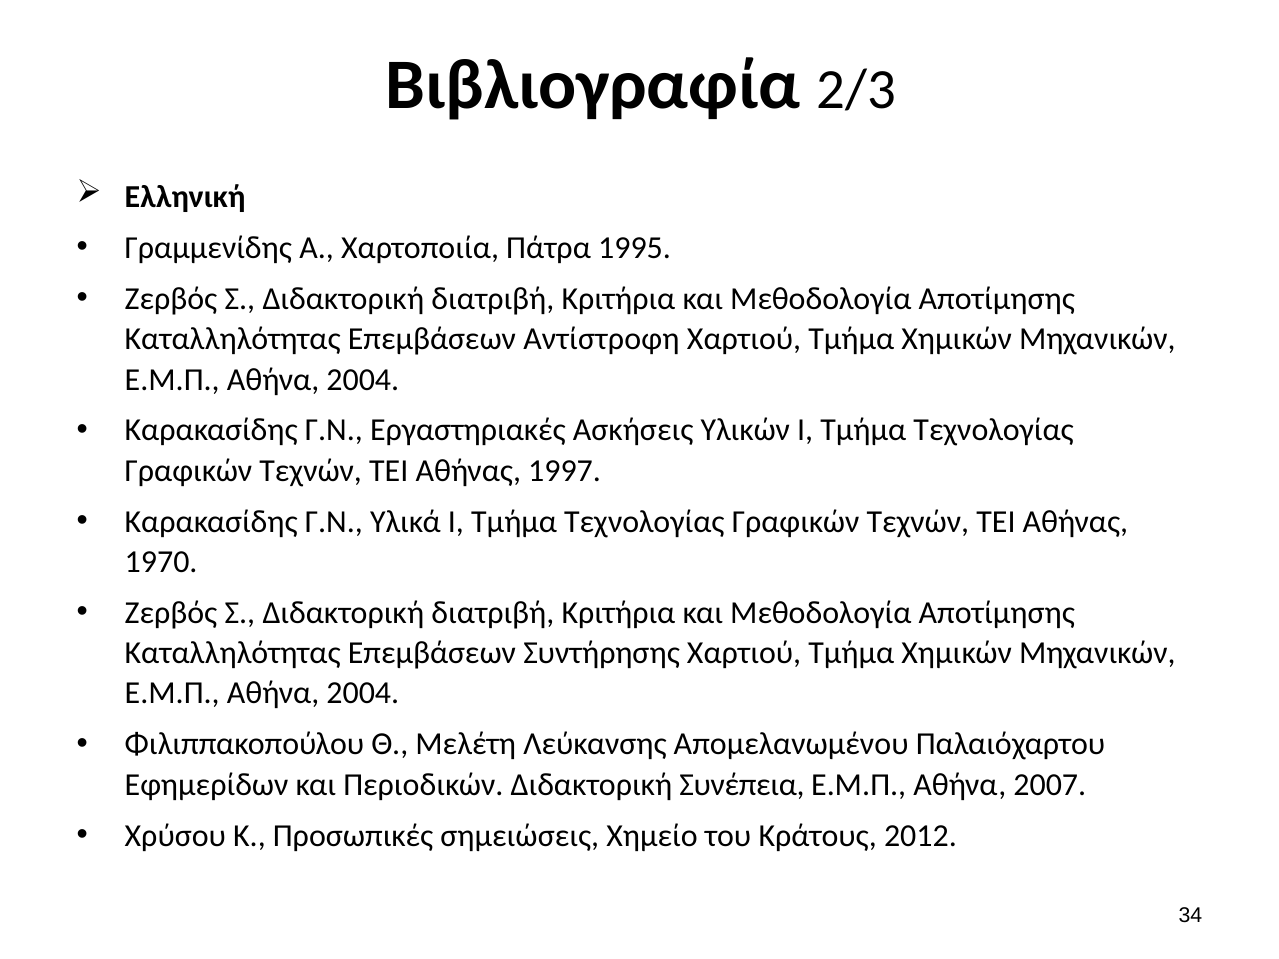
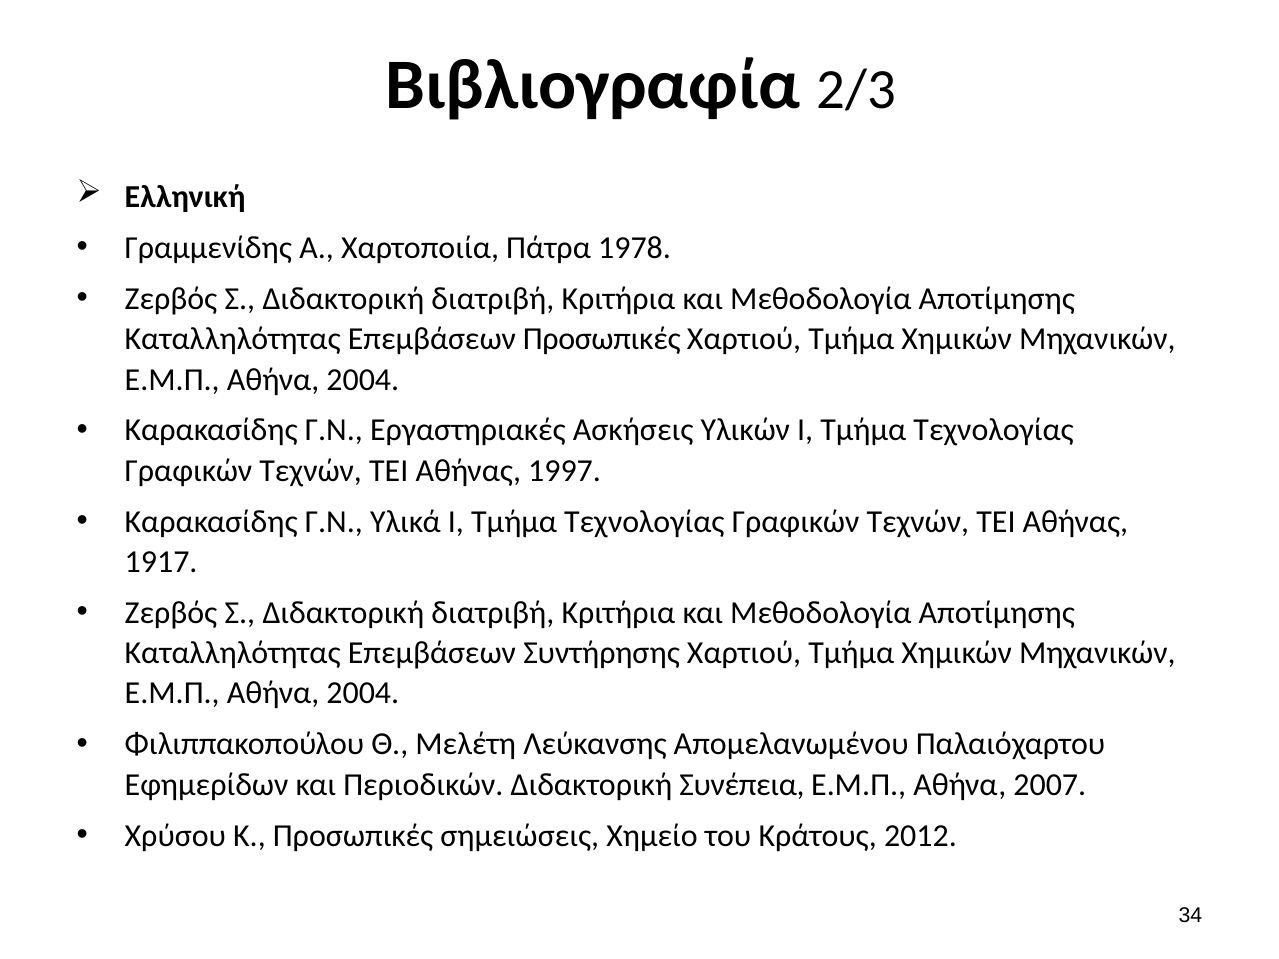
1995: 1995 -> 1978 (635, 248)
Επεμβάσεων Αντίστροφη: Αντίστροφη -> Προσωπικές (602, 339)
1970: 1970 -> 1917 (161, 562)
